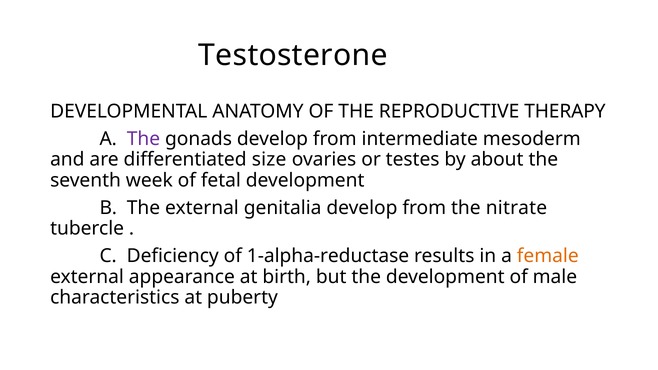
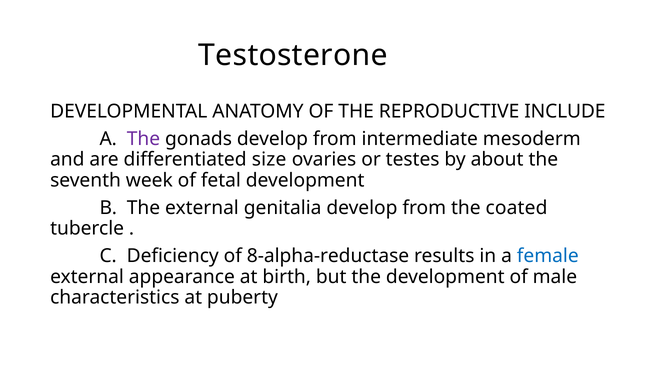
THERAPY: THERAPY -> INCLUDE (565, 111)
nitrate: nitrate -> coated (517, 208)
1-alpha-reductase: 1-alpha-reductase -> 8-alpha-reductase (328, 256)
female colour: orange -> blue (548, 256)
